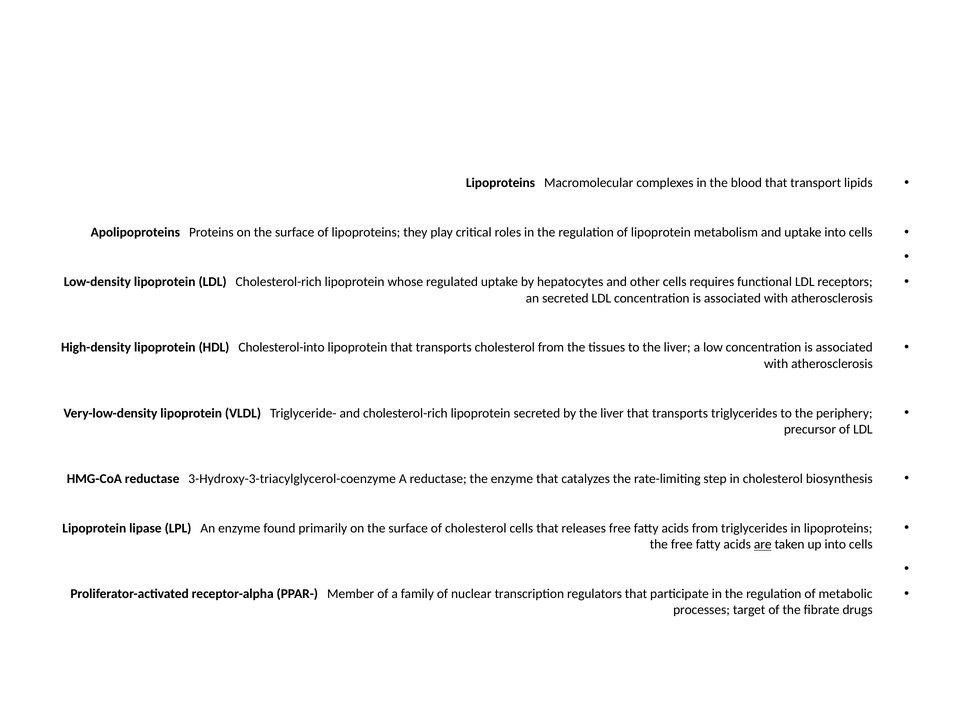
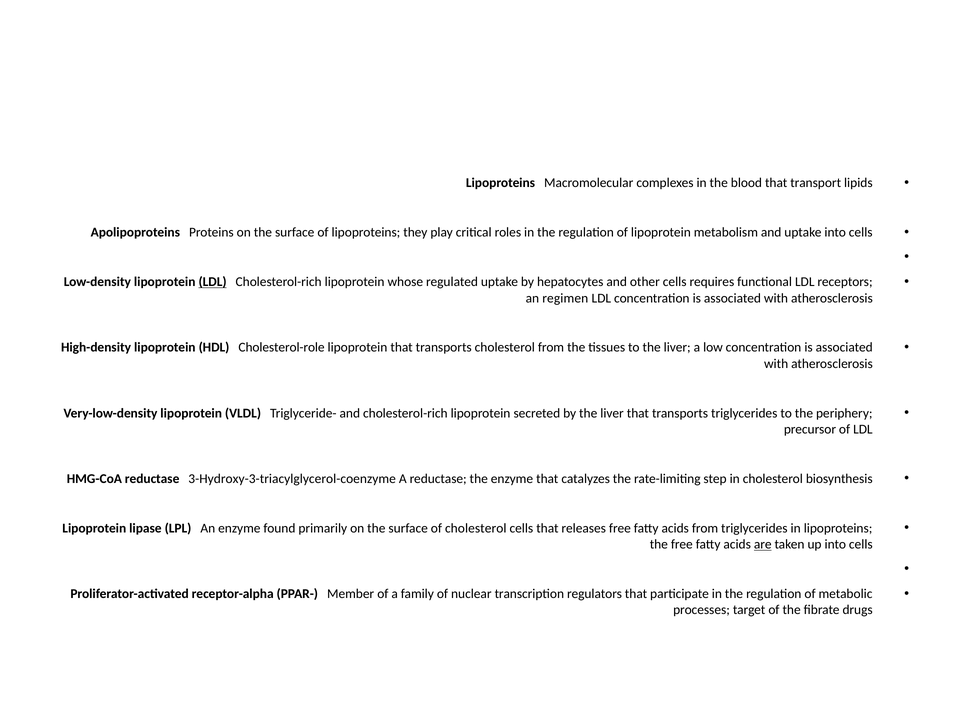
LDL underline: none -> present (213, 282)
an secreted: secreted -> regimen (565, 298)
Cholesterol-into: Cholesterol-into -> Cholesterol-role (282, 348)
